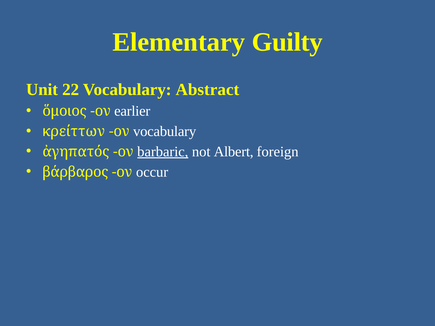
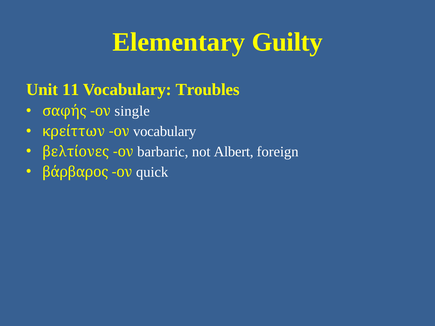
22: 22 -> 11 (71, 90)
Abstract: Abstract -> Troubles (208, 90)
ὅμοιος: ὅμοιος -> σαφής (65, 111)
earlier: earlier -> single (132, 111)
ἀγηπατός: ἀγηπατός -> βελτίονες (76, 152)
barbaric underline: present -> none (163, 152)
occur: occur -> quick (152, 172)
